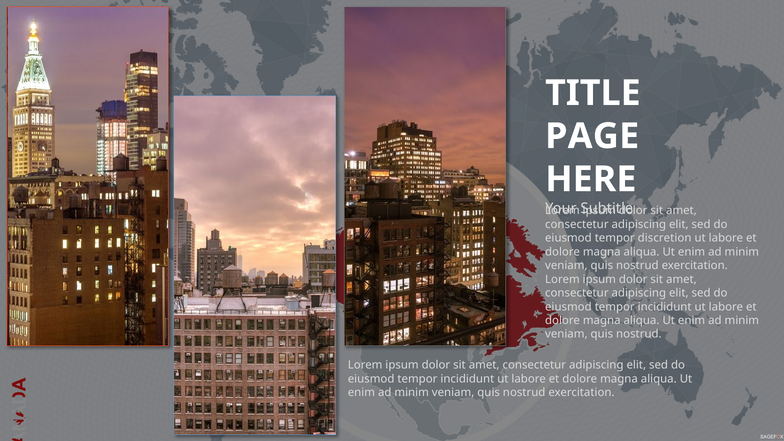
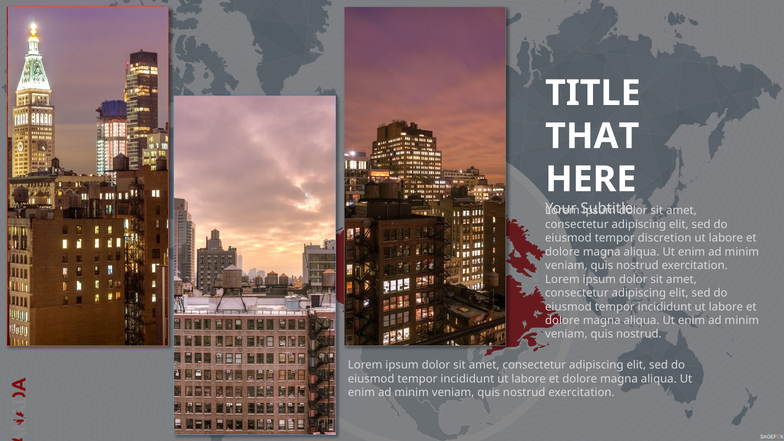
PAGE: PAGE -> THAT (592, 136)
